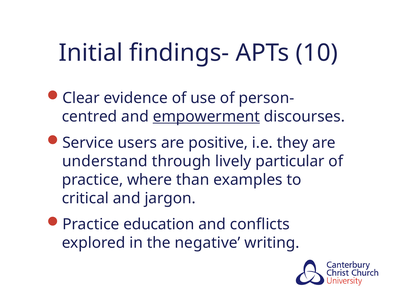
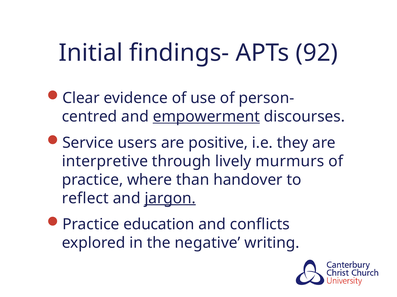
10: 10 -> 92 (317, 53)
understand: understand -> interpretive (105, 162)
particular: particular -> murmurs (290, 162)
examples: examples -> handover (248, 180)
critical: critical -> reflect (85, 199)
jargon underline: none -> present (170, 199)
